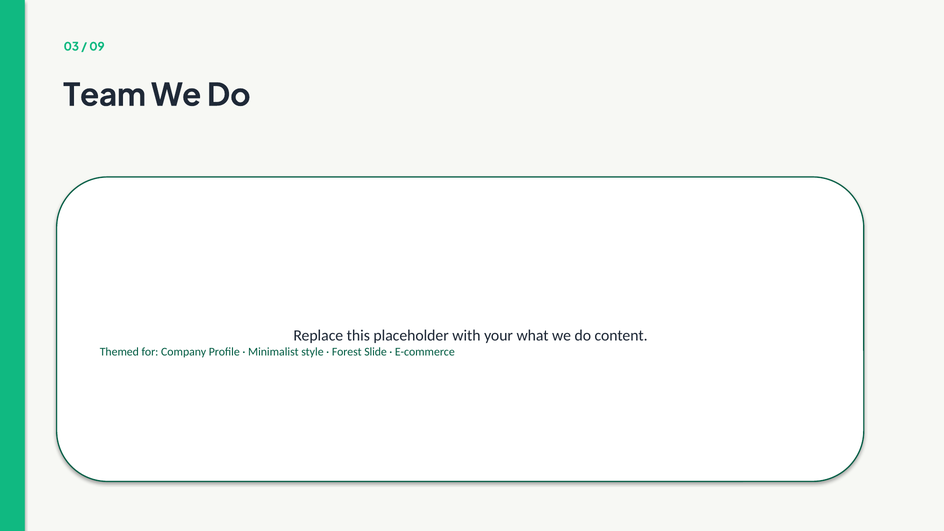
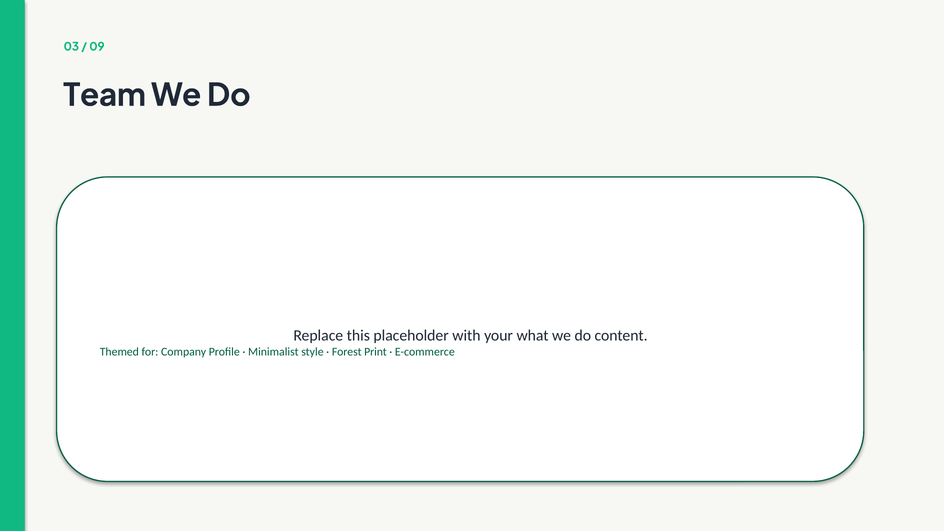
Slide: Slide -> Print (376, 352)
